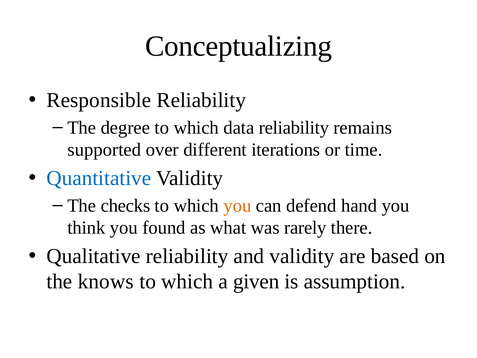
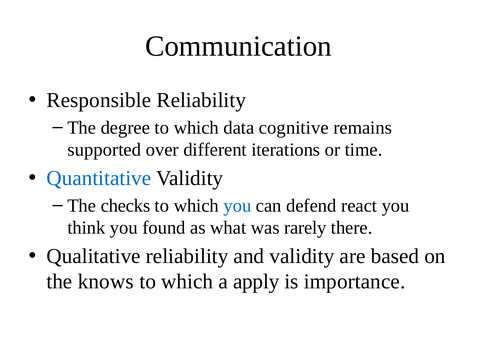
Conceptualizing: Conceptualizing -> Communication (238, 46)
data reliability: reliability -> cognitive (294, 127)
you colour: orange -> blue (237, 205)
hand: hand -> react (359, 205)
given: given -> apply (256, 281)
assumption: assumption -> importance (355, 281)
